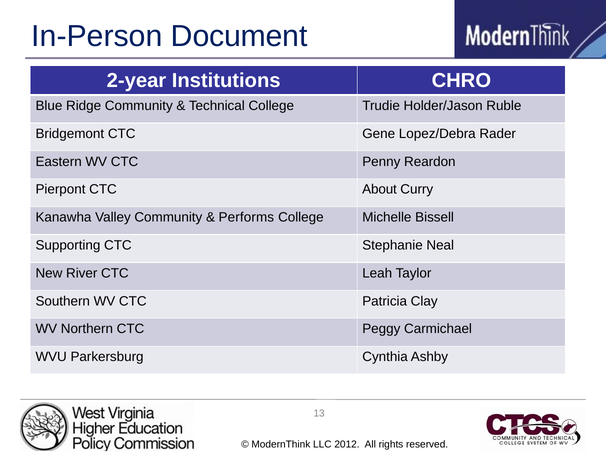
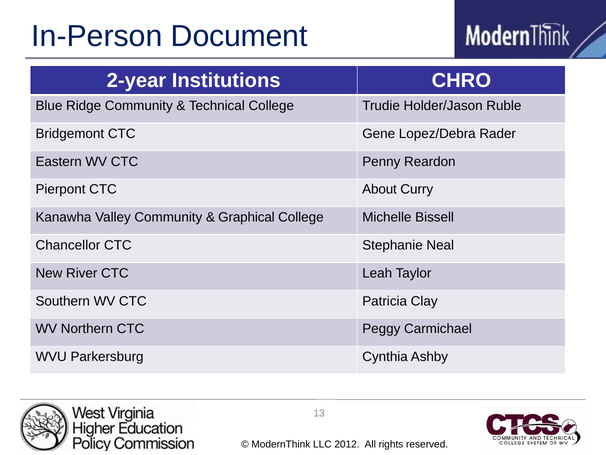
Performs: Performs -> Graphical (246, 217)
Supporting: Supporting -> Chancellor (68, 245)
